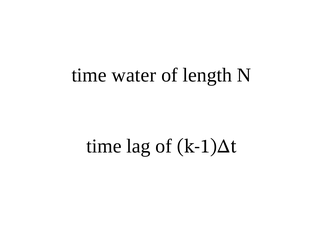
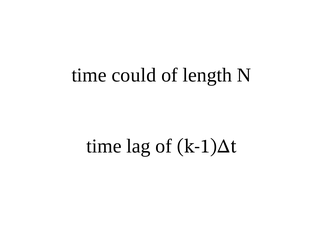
water: water -> could (134, 75)
